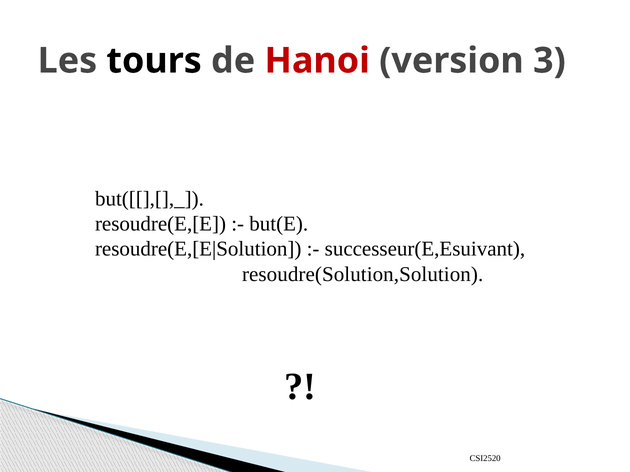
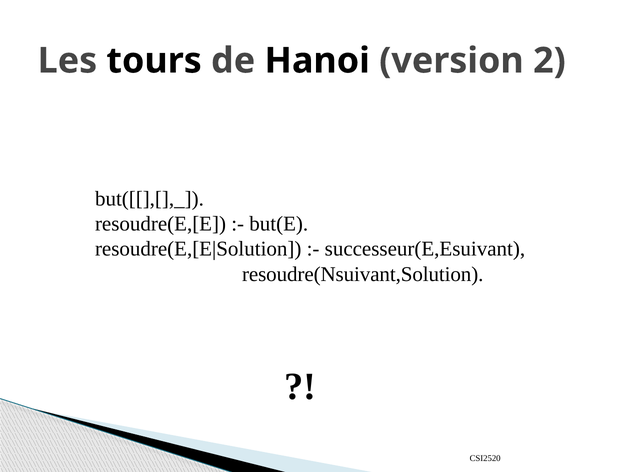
Hanoi colour: red -> black (317, 61)
3: 3 -> 2 (549, 61)
resoudre(Solution,Solution: resoudre(Solution,Solution -> resoudre(Nsuivant,Solution (363, 274)
